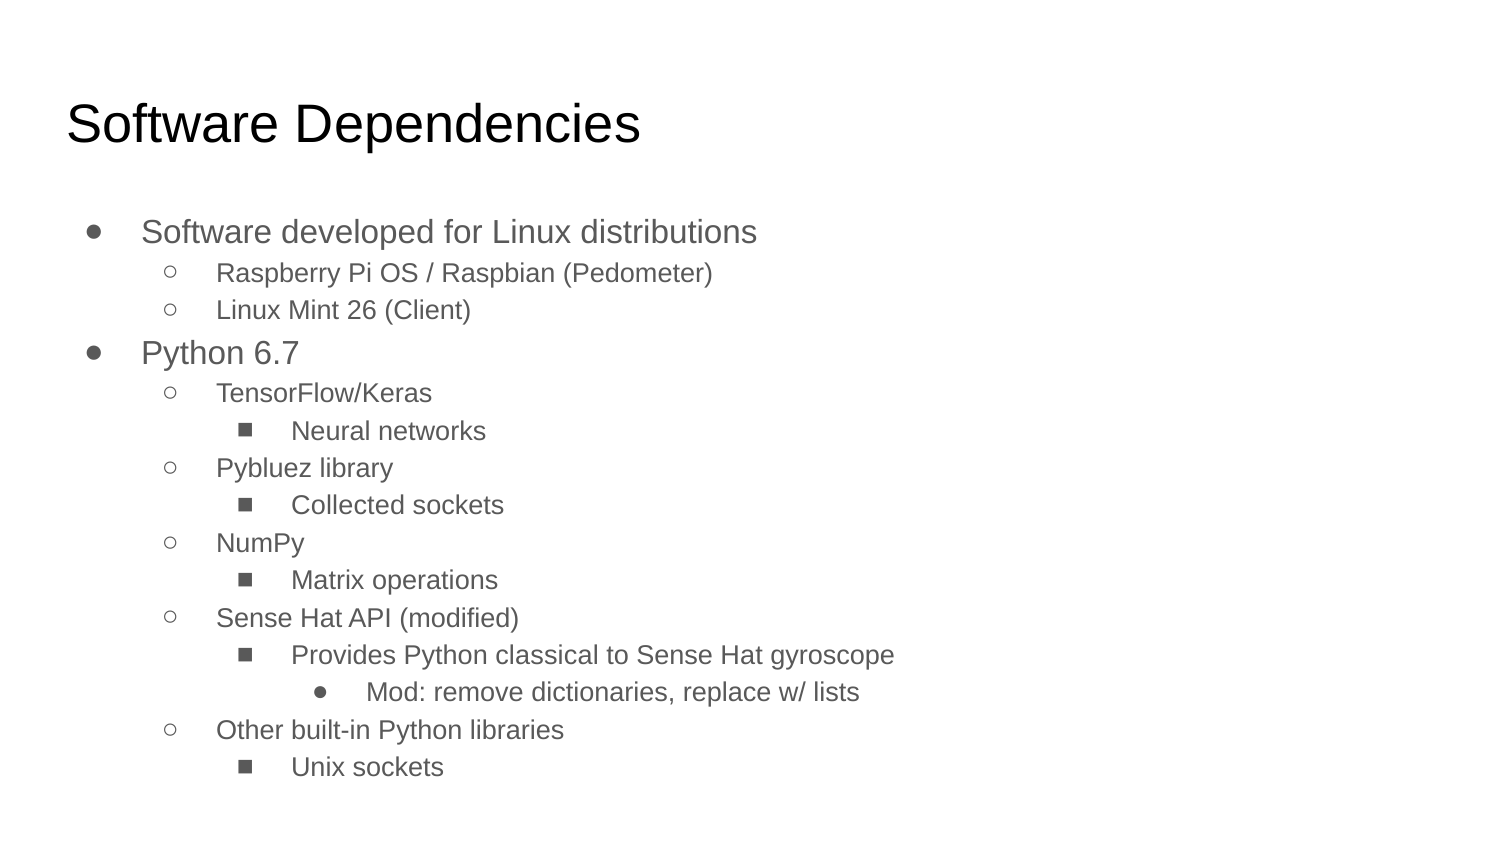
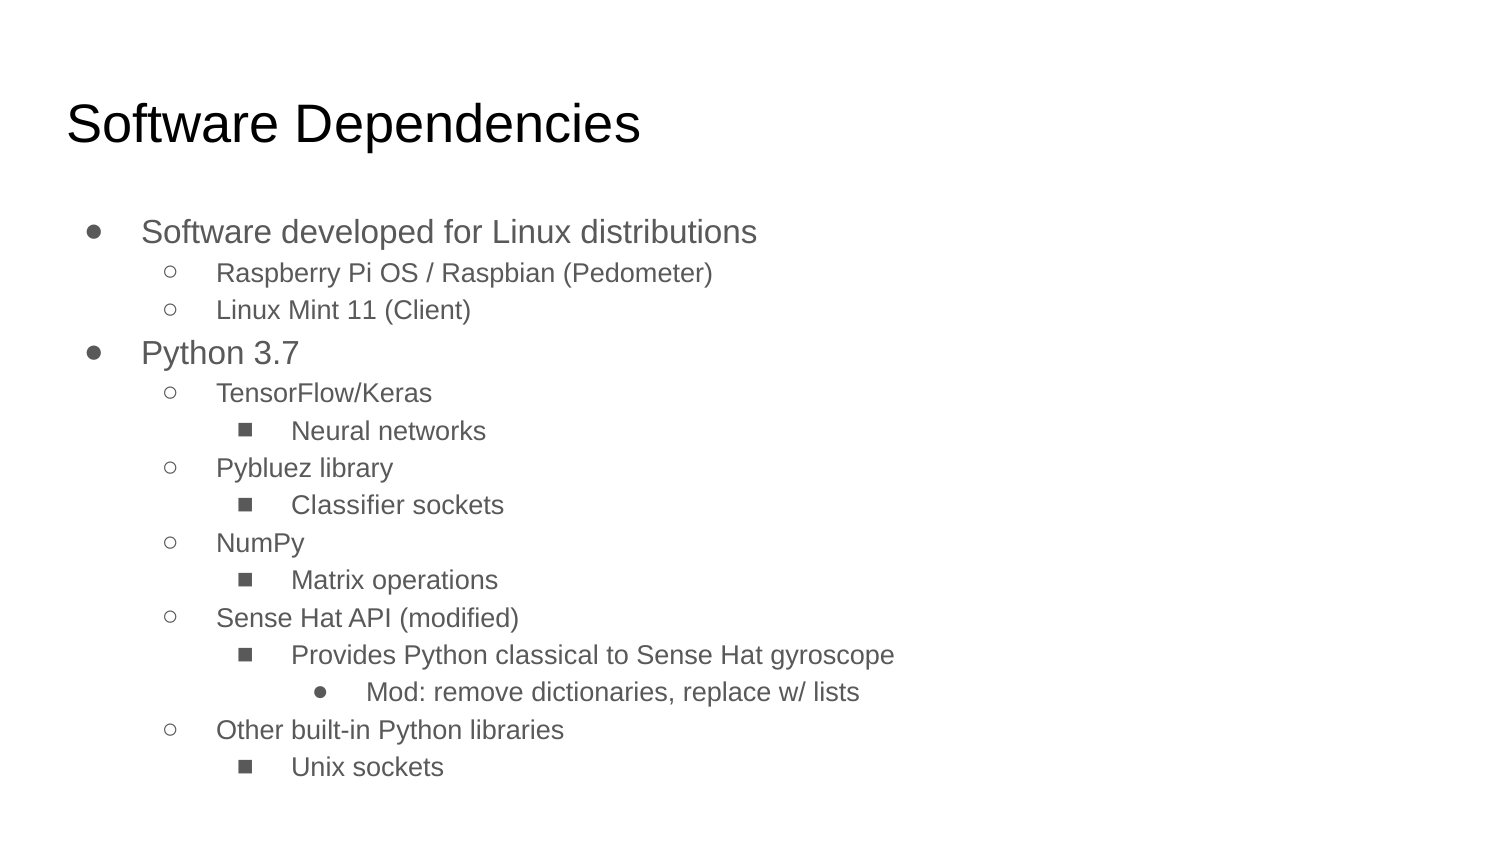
26: 26 -> 11 (362, 310)
6.7: 6.7 -> 3.7 (277, 353)
Collected: Collected -> Classifier (348, 506)
